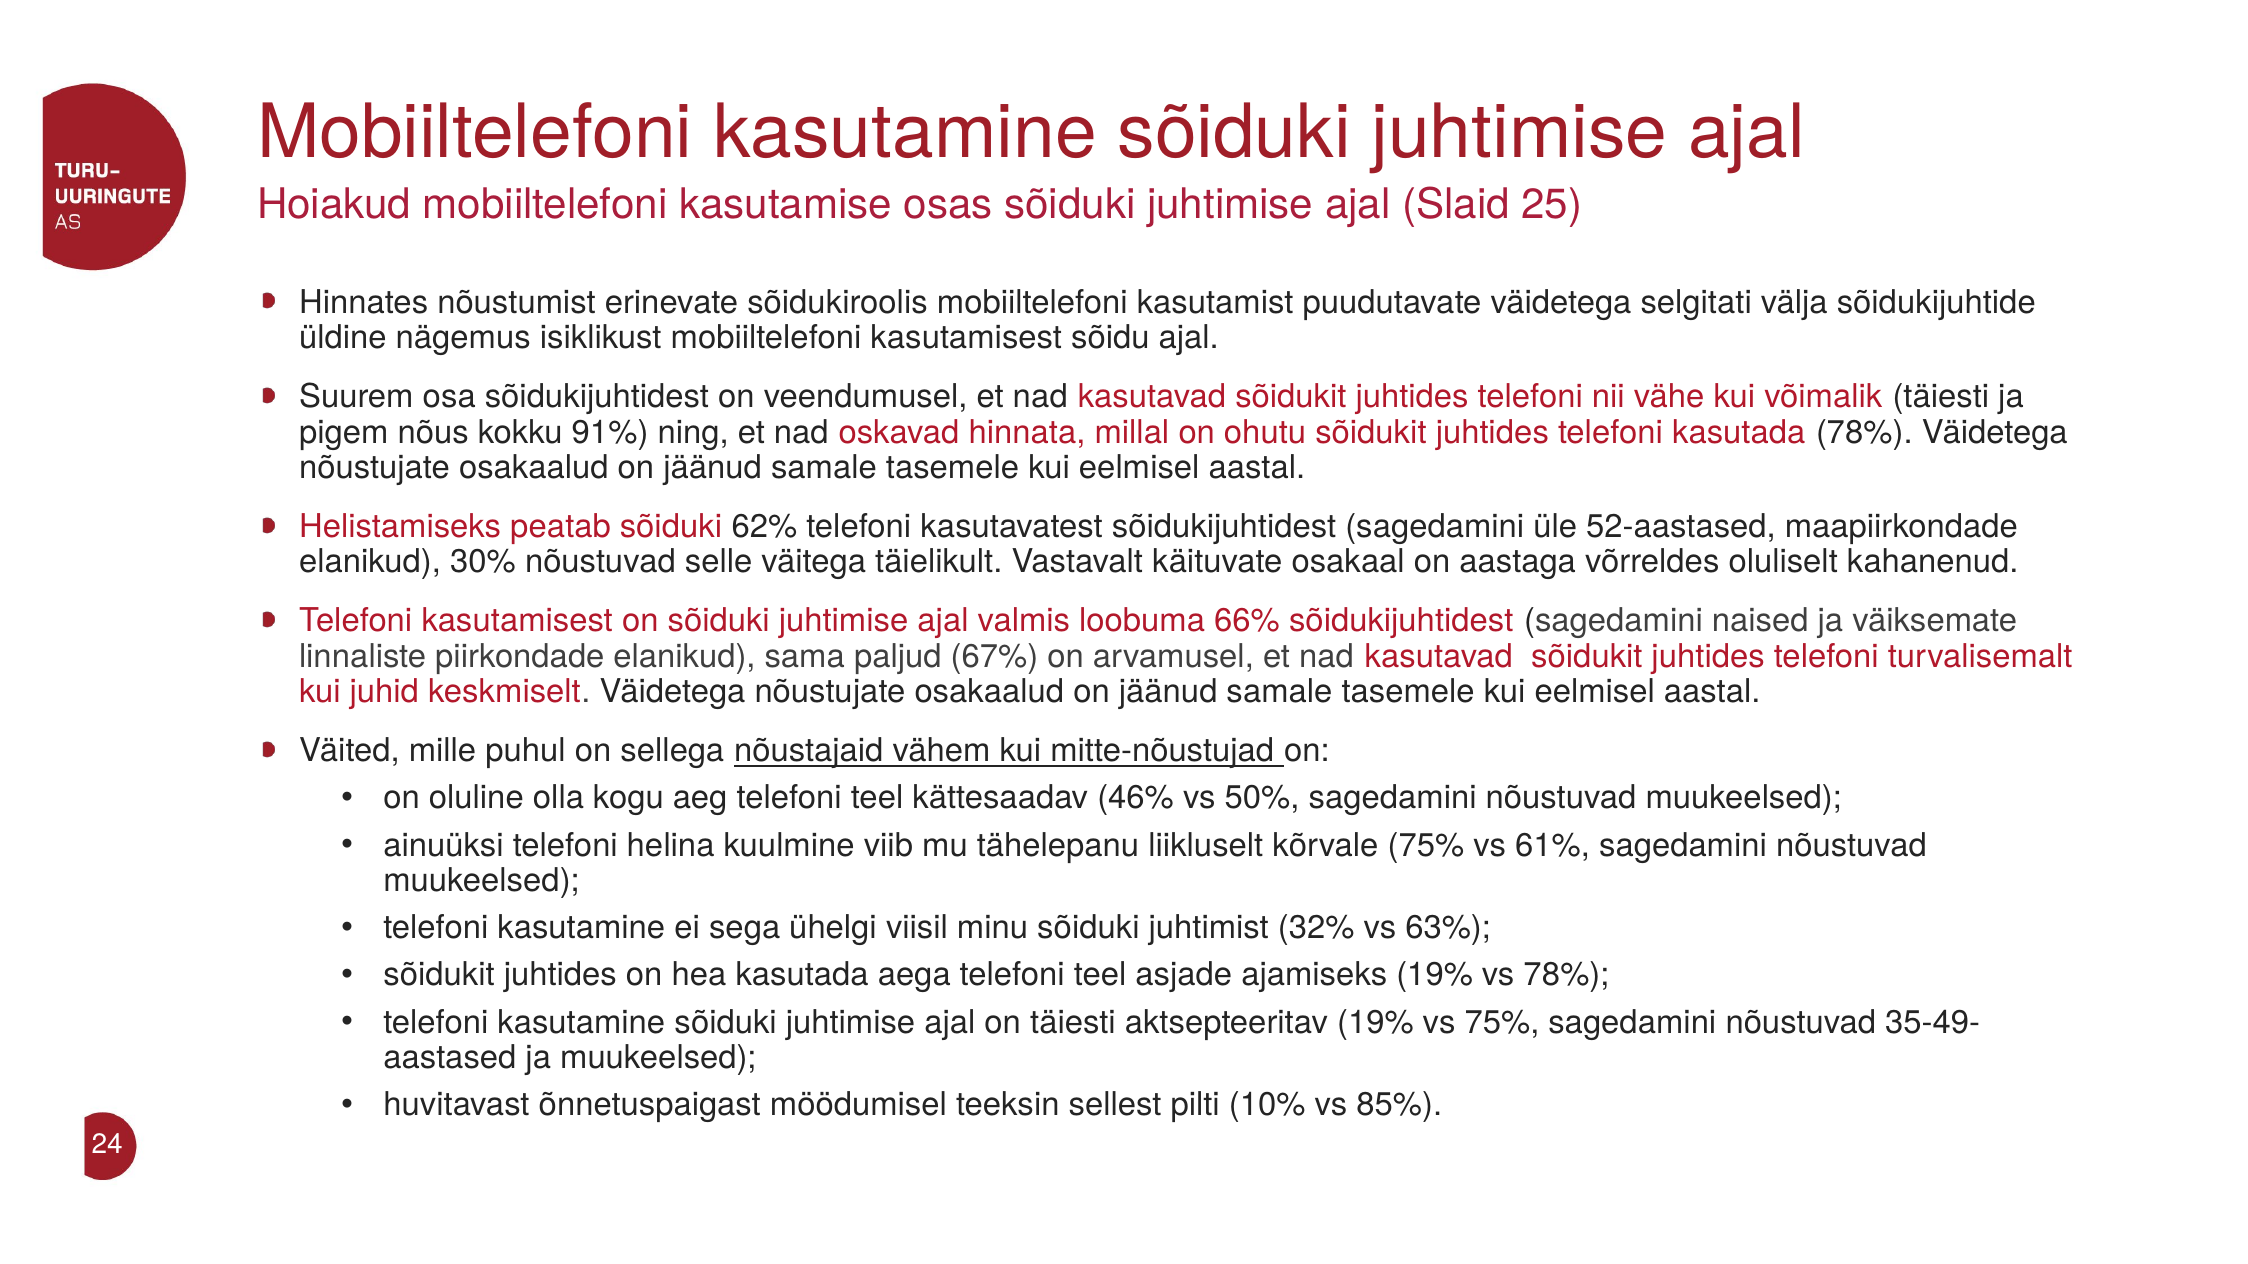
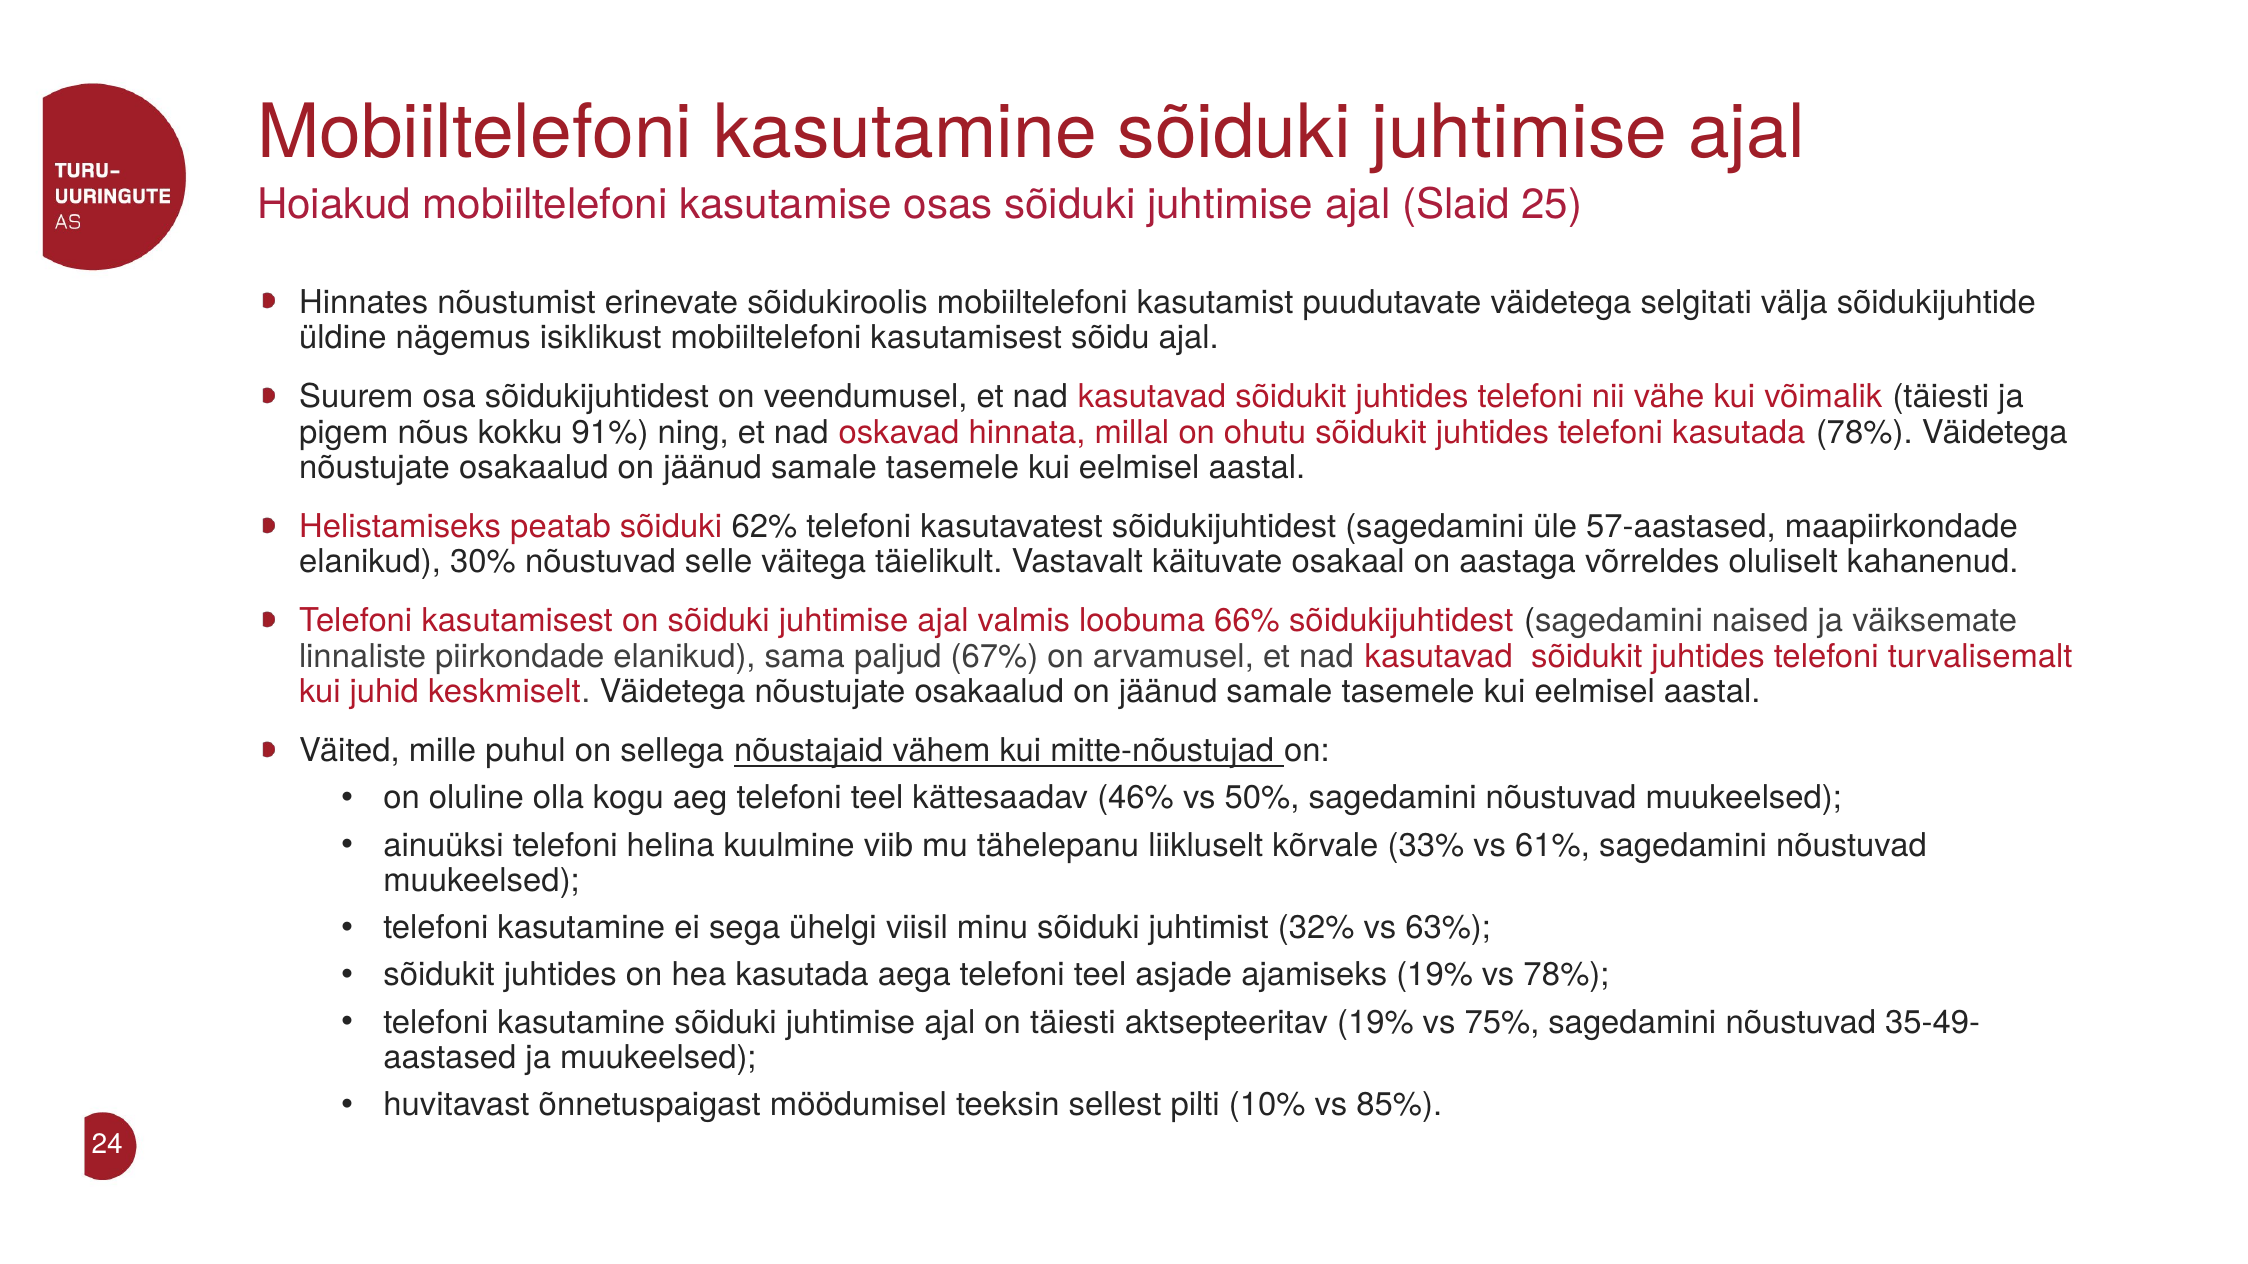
52-aastased: 52-aastased -> 57-aastased (1681, 527)
kõrvale 75%: 75% -> 33% (1426, 846)
